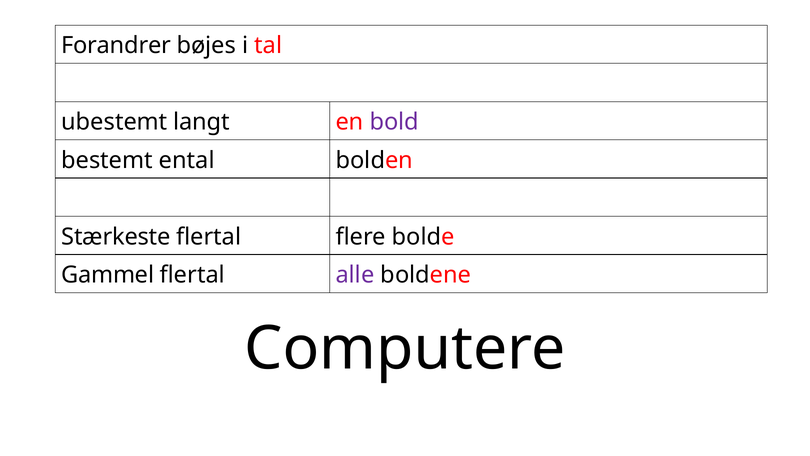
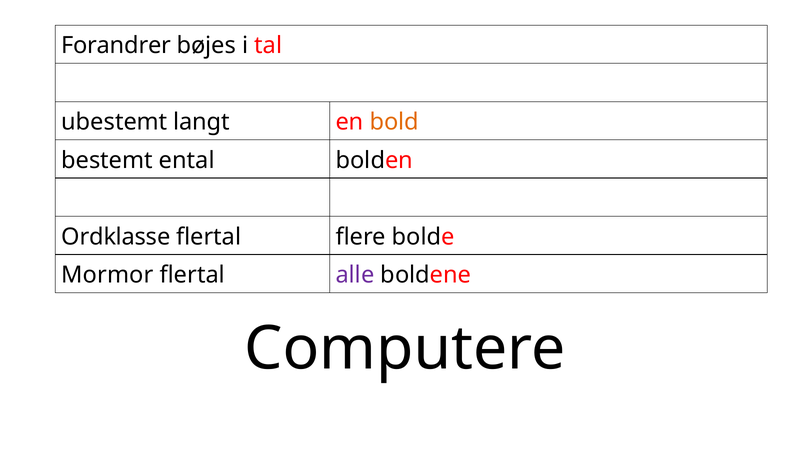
bold colour: purple -> orange (394, 122)
Stærkeste: Stærkeste -> Ordklasse (116, 237)
Gammel: Gammel -> Mormor (107, 275)
